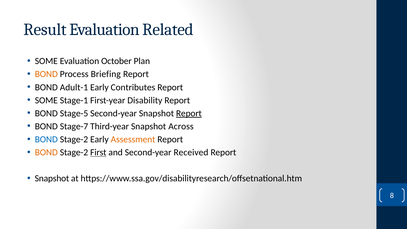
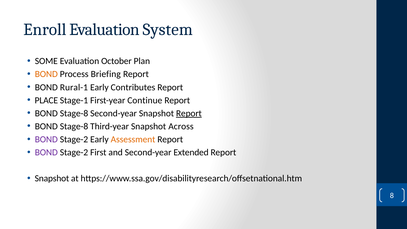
Result: Result -> Enroll (45, 29)
Related: Related -> System (168, 29)
Adult-1: Adult-1 -> Rural-1 (74, 87)
SOME: SOME -> PLACE (46, 100)
Disability: Disability -> Continue (145, 100)
Stage-5: Stage-5 -> Stage-8 (74, 113)
Stage-7: Stage-7 -> Stage-8 (74, 126)
BOND colour: blue -> purple (46, 139)
BOND colour: orange -> purple (46, 152)
First underline: present -> none (98, 152)
Received: Received -> Extended (191, 152)
